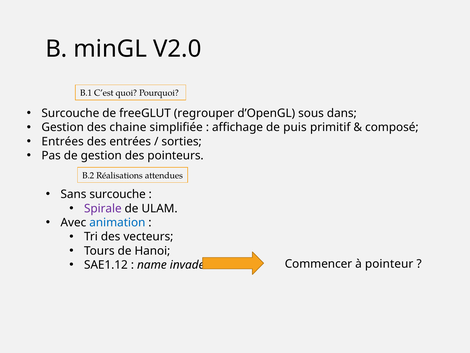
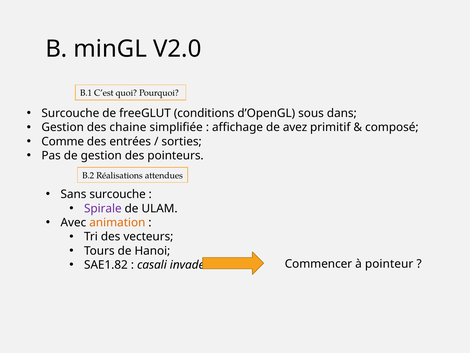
regrouper: regrouper -> conditions (204, 113)
puis: puis -> avez (295, 127)
Entrées: Entrées -> Comme (63, 141)
animation colour: blue -> orange (117, 222)
SAE1.12: SAE1.12 -> SAE1.82 (106, 265)
name: name -> casali (152, 265)
